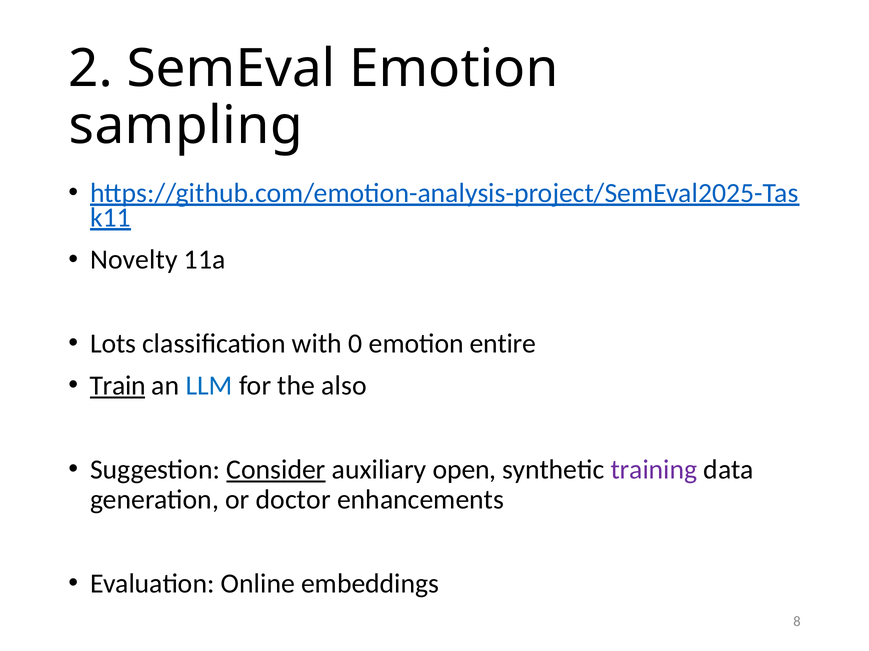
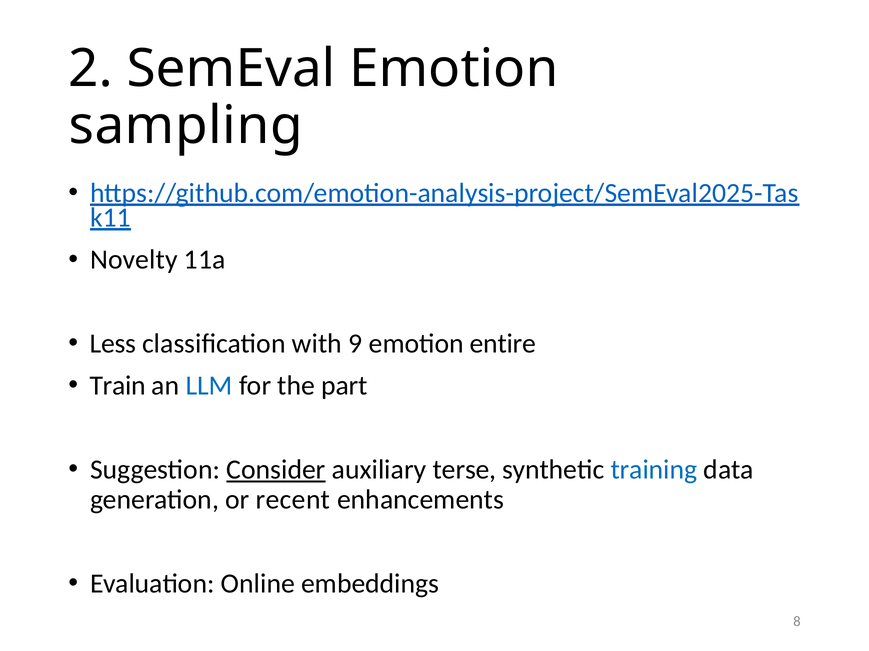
Lots: Lots -> Less (113, 344)
0: 0 -> 9 (355, 344)
Train underline: present -> none (118, 386)
also: also -> part (344, 386)
open: open -> terse (465, 470)
training colour: purple -> blue (654, 470)
doctor: doctor -> recent (293, 500)
